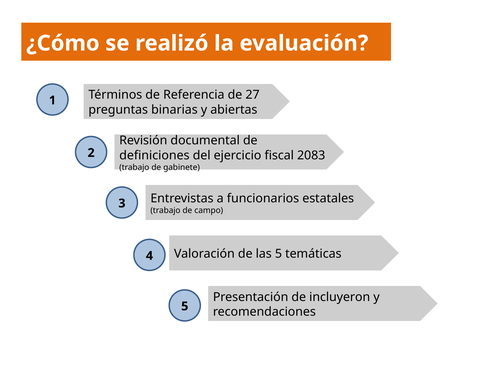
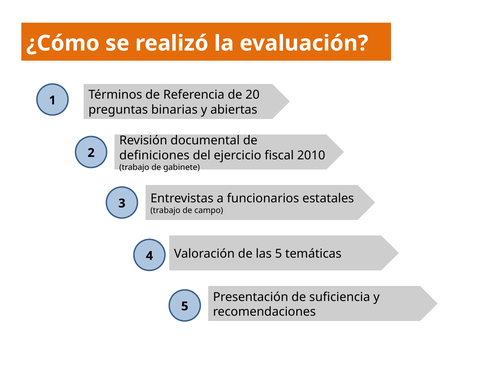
27: 27 -> 20 (253, 95)
2083: 2083 -> 2010 (311, 156)
incluyeron: incluyeron -> suficiencia (340, 297)
